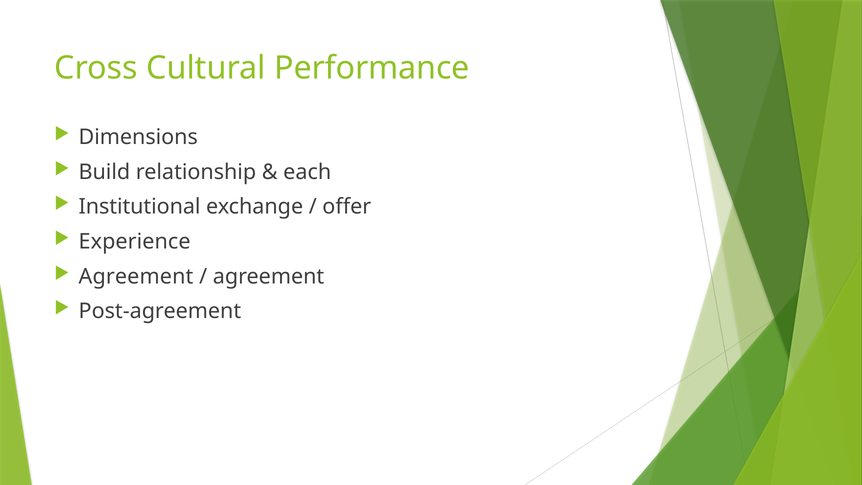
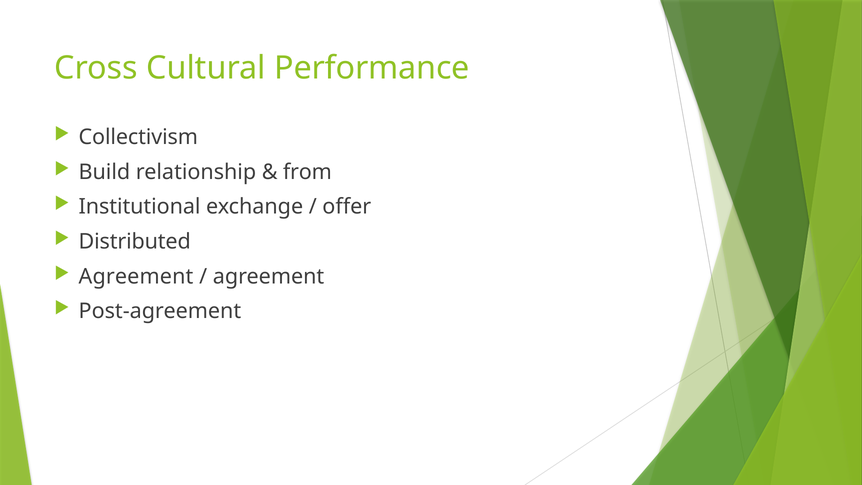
Dimensions: Dimensions -> Collectivism (138, 137)
each: each -> from (307, 172)
Experience: Experience -> Distributed (135, 242)
